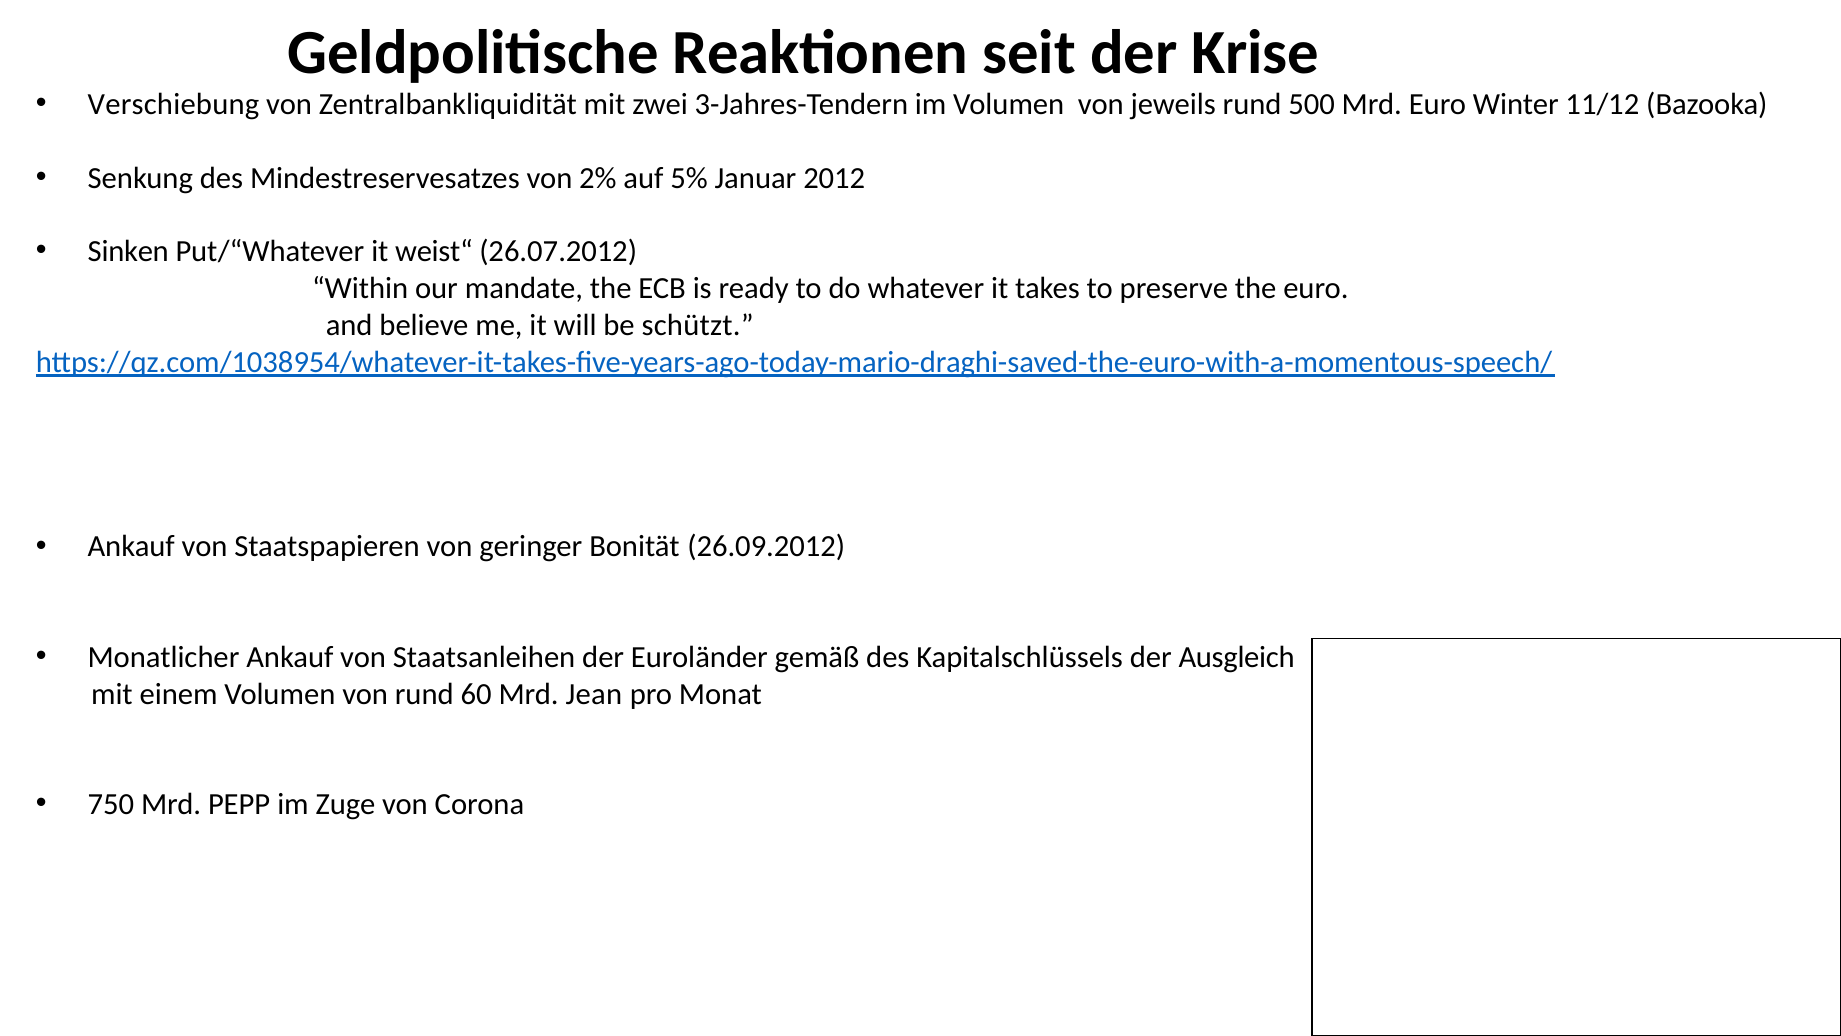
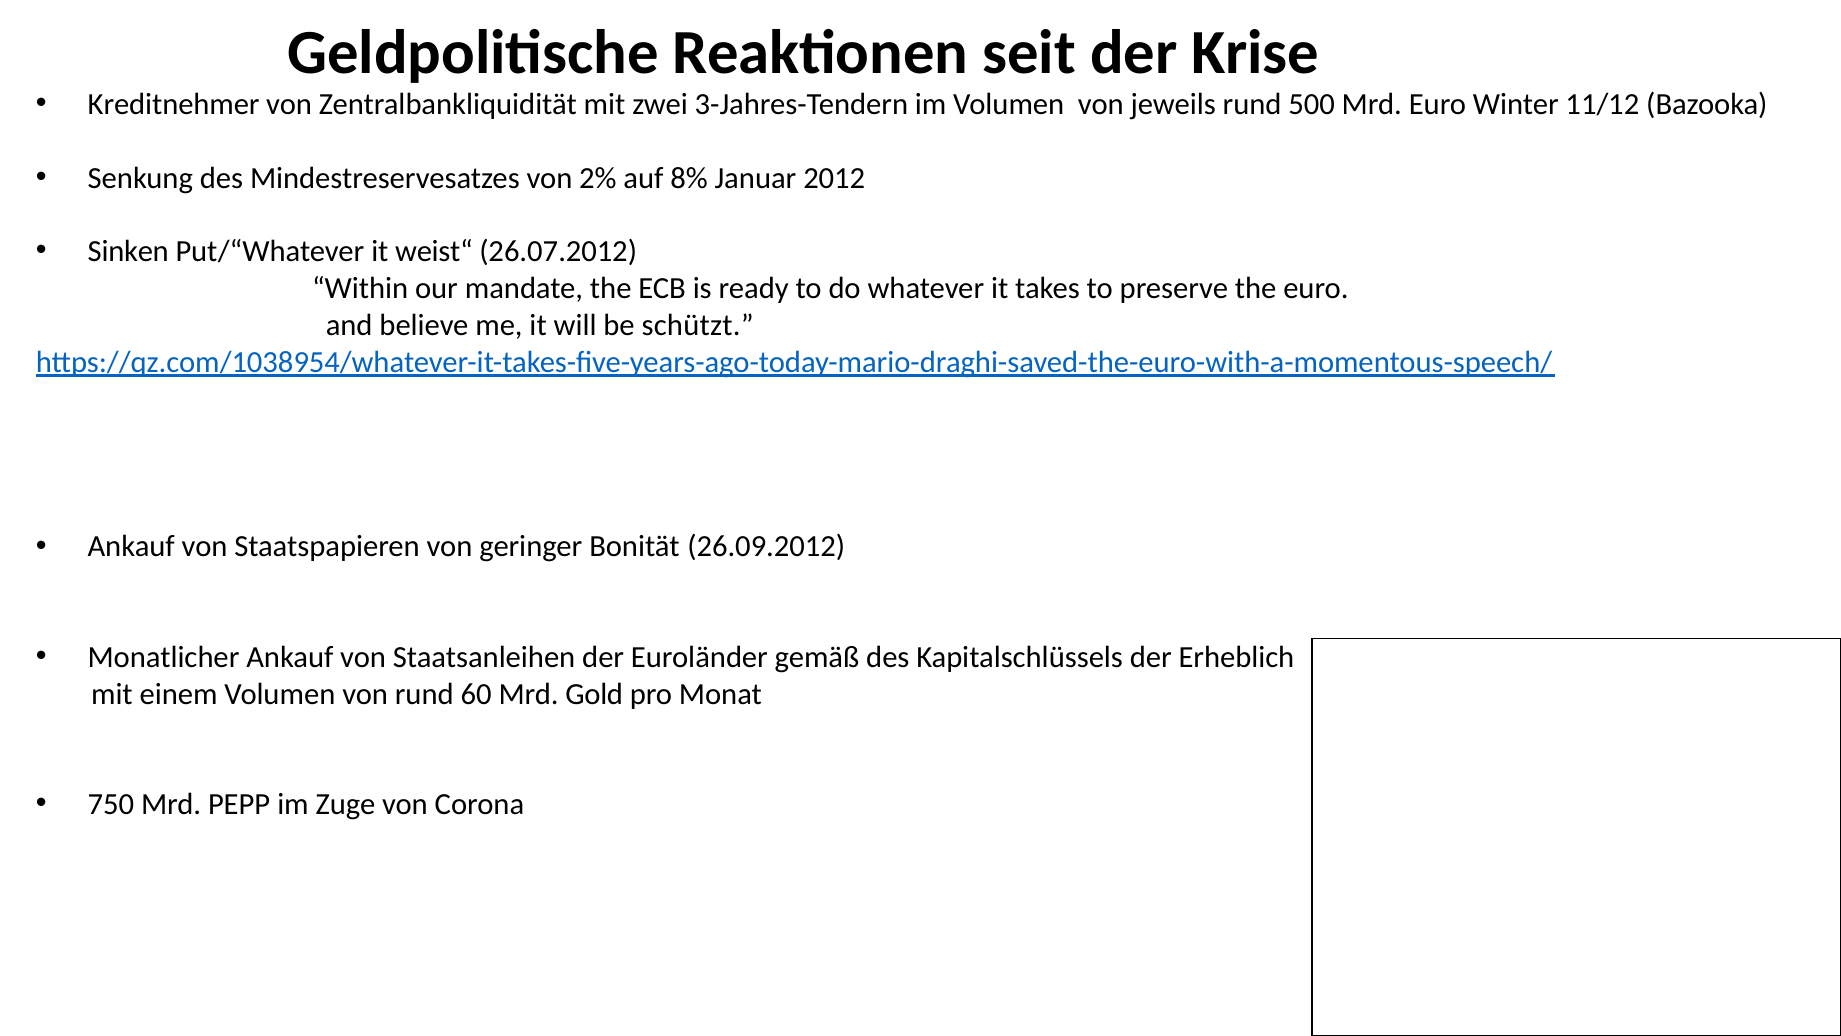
Verschiebung: Verschiebung -> Kreditnehmer (174, 104)
5%: 5% -> 8% (689, 178)
Ausgleich: Ausgleich -> Erheblich (1236, 657)
Jean: Jean -> Gold (594, 694)
